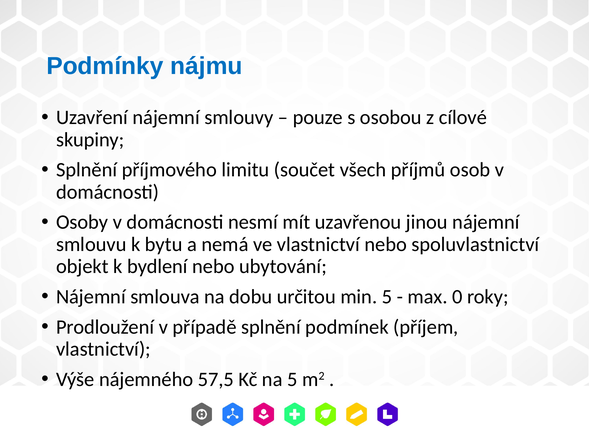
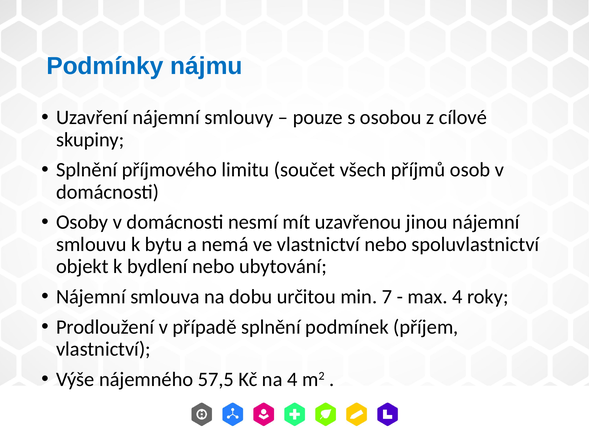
min 5: 5 -> 7 (387, 297)
max 0: 0 -> 4 (457, 297)
na 5: 5 -> 4 (292, 379)
